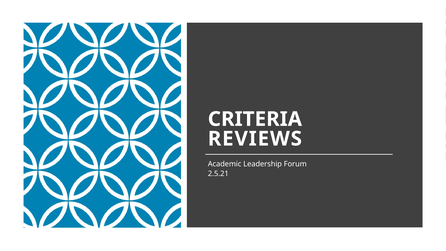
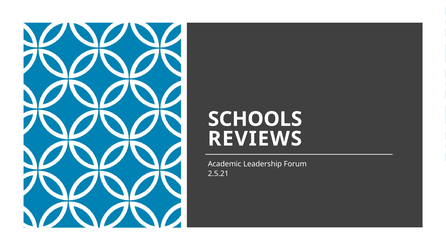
CRITERIA: CRITERIA -> SCHOOLS (255, 119)
